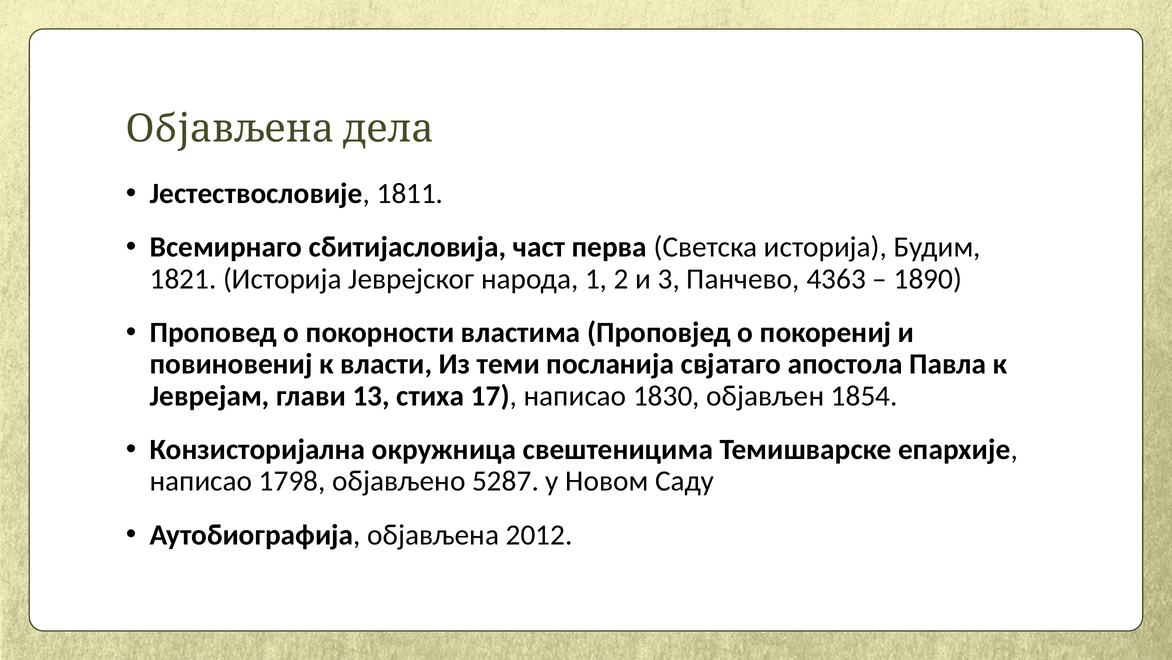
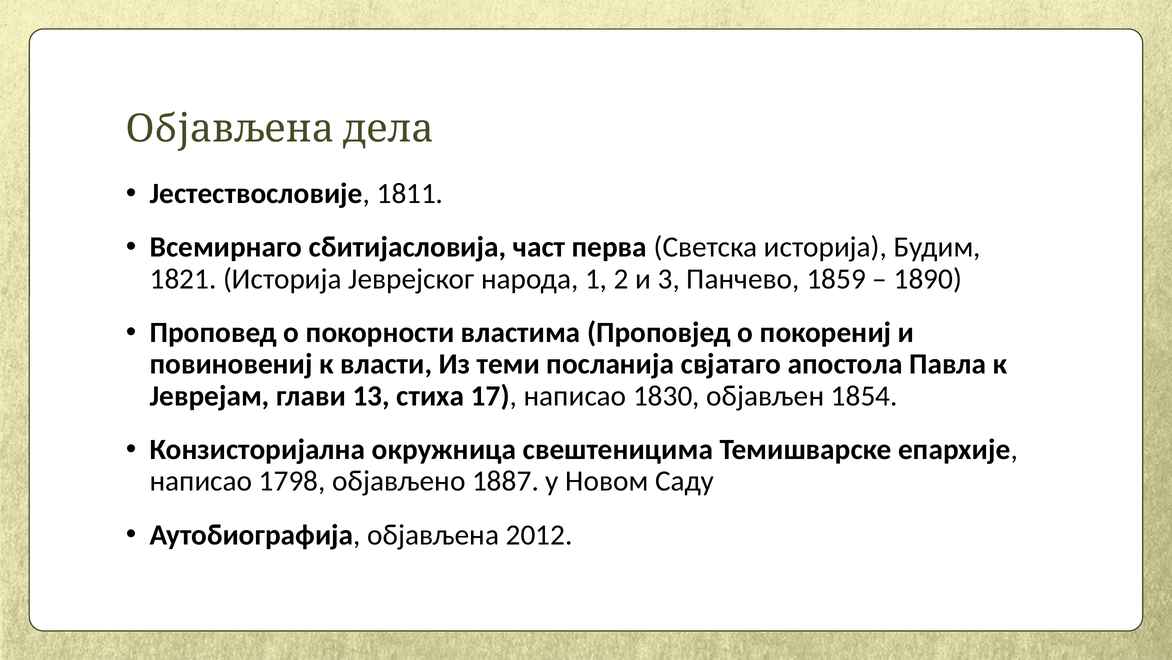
4363: 4363 -> 1859 (836, 279)
5287: 5287 -> 1887 (506, 481)
